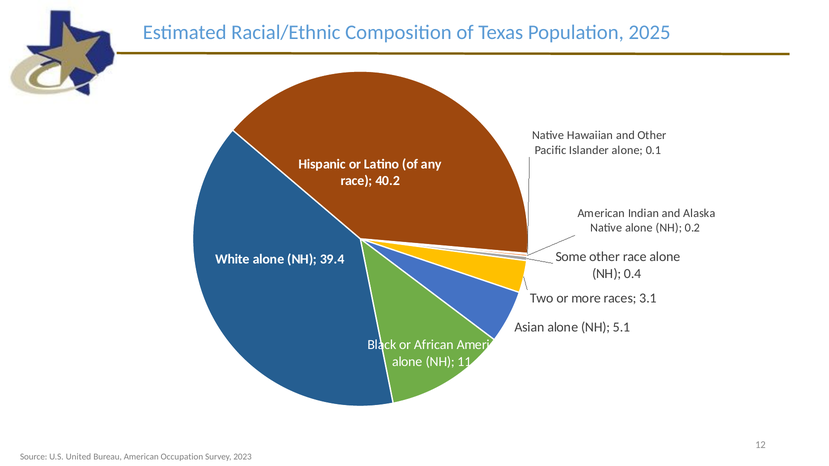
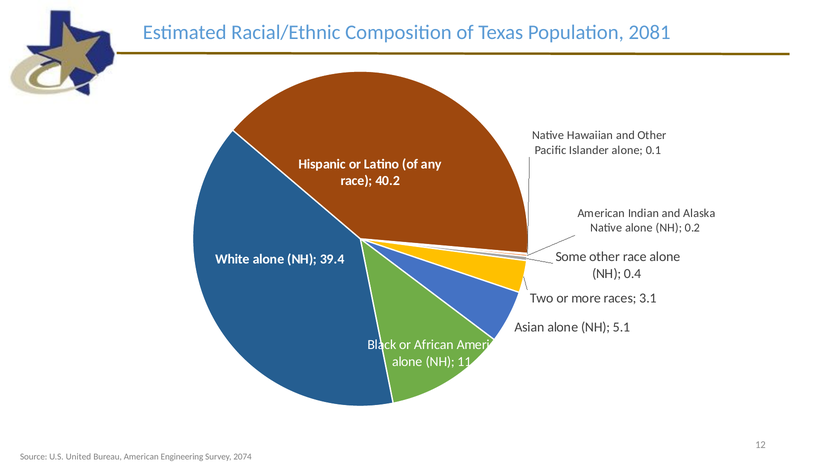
2025: 2025 -> 2081 (650, 32)
Occupation: Occupation -> Engineering (182, 457)
2023: 2023 -> 2074 (243, 457)
